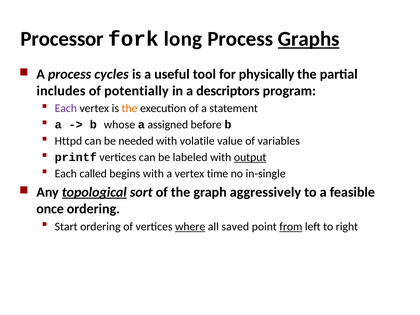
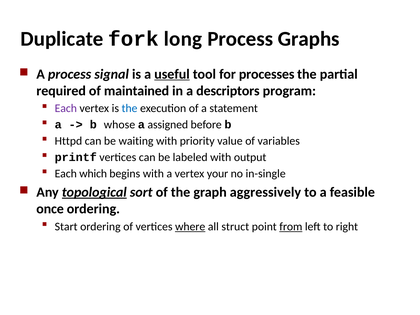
Processor: Processor -> Duplicate (62, 39)
Graphs underline: present -> none (309, 39)
cycles: cycles -> signal (112, 74)
useful underline: none -> present (172, 74)
physically: physically -> processes (267, 74)
includes: includes -> required (61, 91)
potentially: potentially -> maintained (137, 91)
the colour: orange -> blue (130, 108)
needed: needed -> waiting (136, 141)
volatile: volatile -> priority (197, 141)
output underline: present -> none (250, 157)
called: called -> which (93, 174)
time: time -> your (218, 174)
saved: saved -> struct (235, 227)
